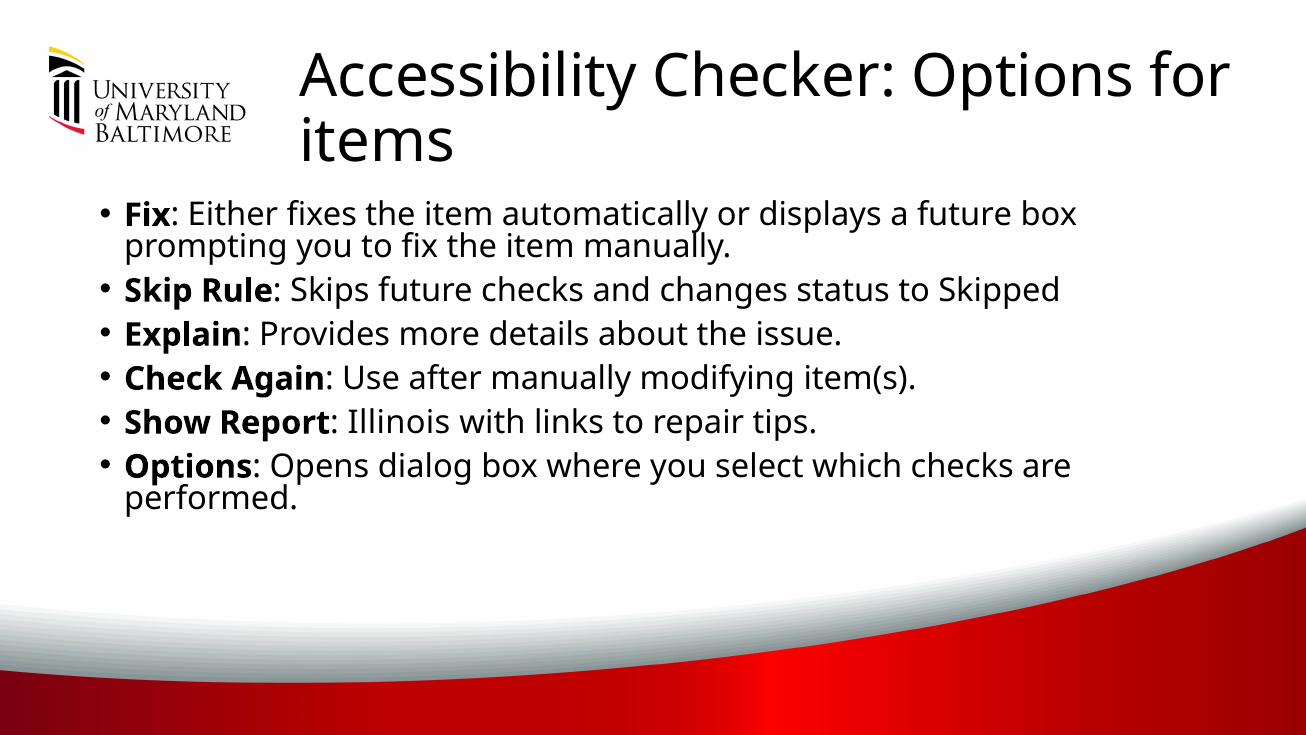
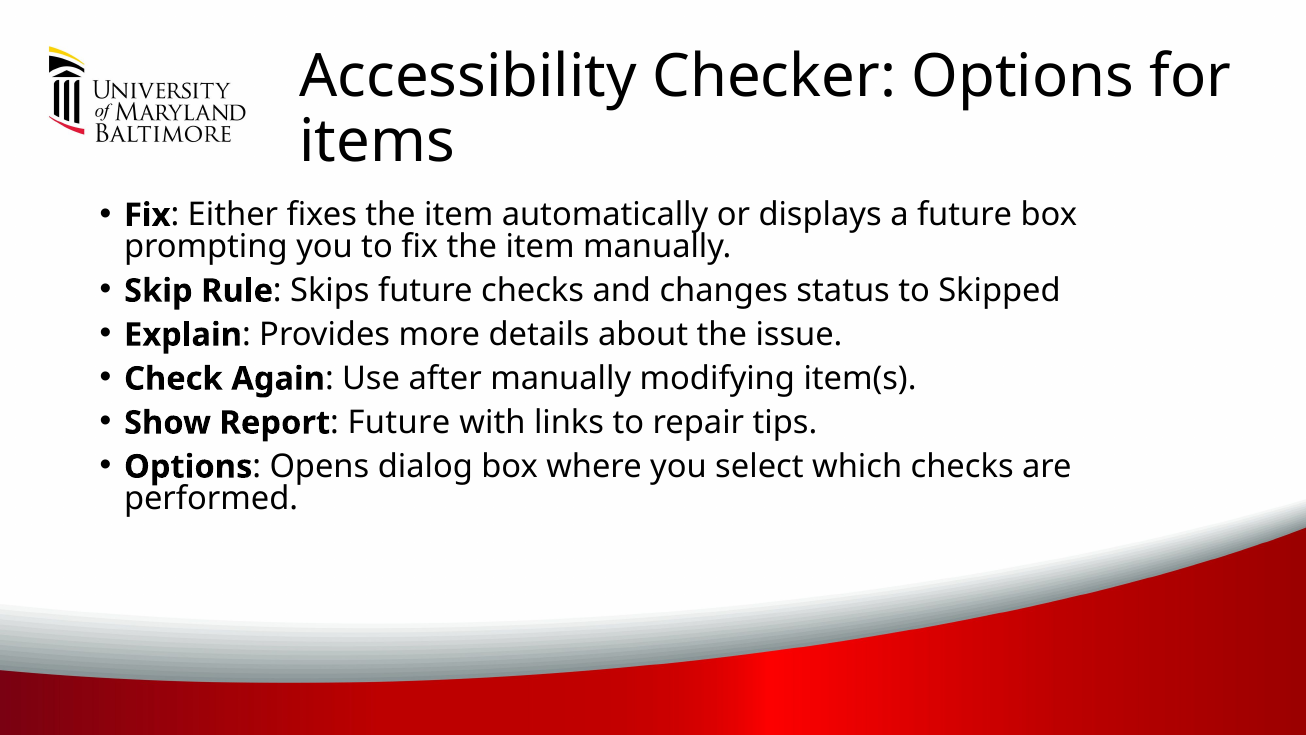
Illinois: Illinois -> Future (399, 423)
